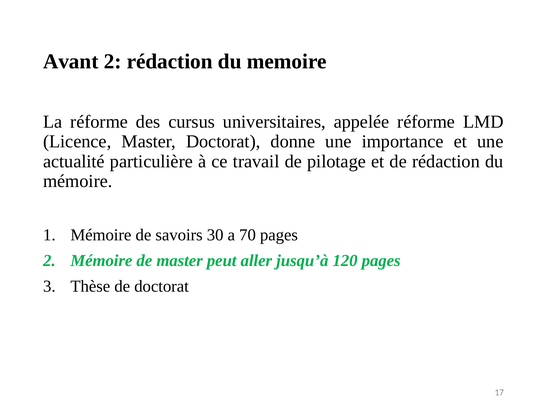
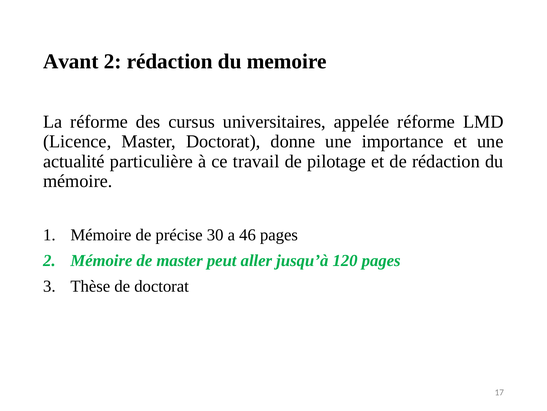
savoirs: savoirs -> précise (179, 234)
70: 70 -> 46 (248, 234)
